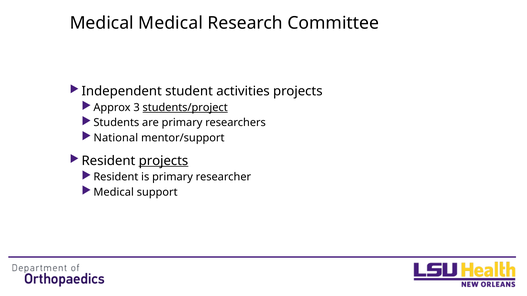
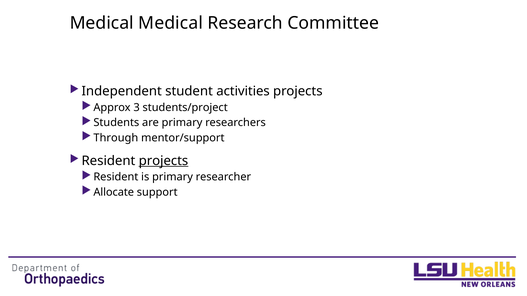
students/project underline: present -> none (185, 108)
National: National -> Through (116, 138)
Medical: Medical -> Allocate (114, 192)
